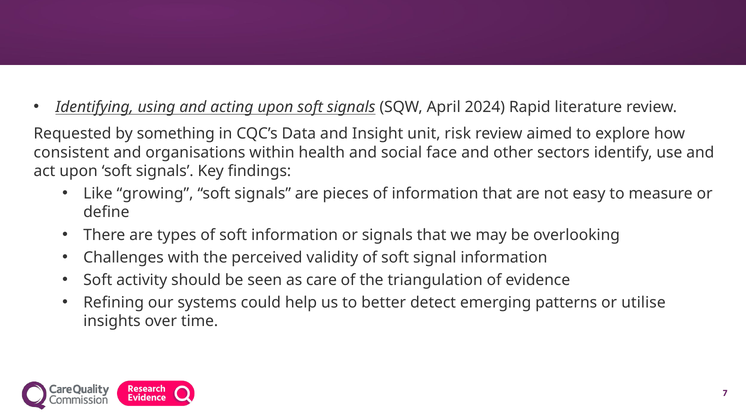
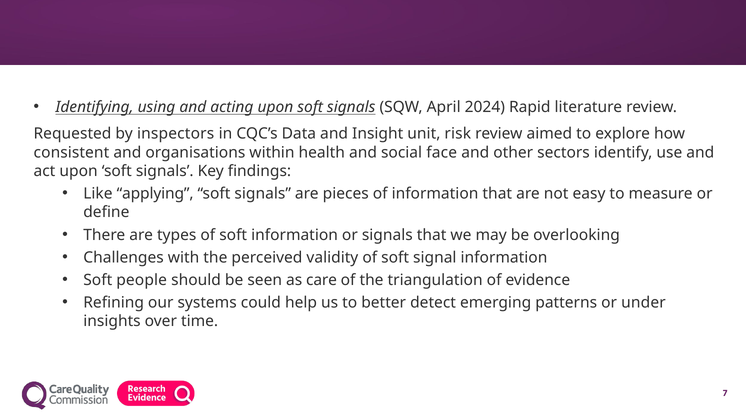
something: something -> inspectors (176, 134)
growing: growing -> applying (155, 193)
activity: activity -> people (142, 280)
utilise: utilise -> under (643, 302)
